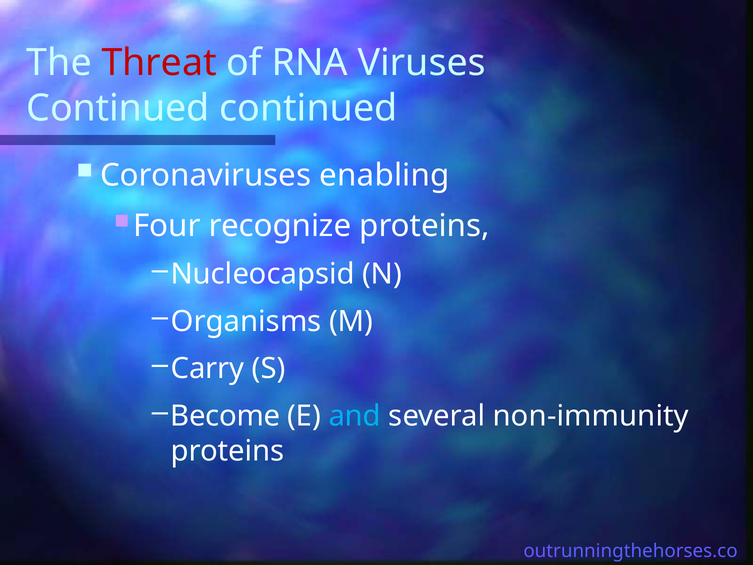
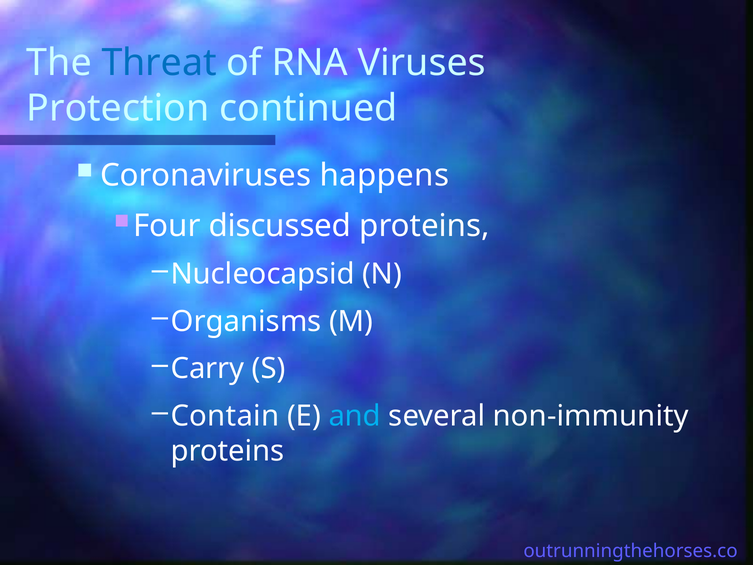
Threat colour: red -> blue (159, 63)
Continued: Continued -> Protection (118, 108)
enabling: enabling -> happens (384, 175)
recognize: recognize -> discussed (280, 226)
Become: Become -> Contain (225, 416)
